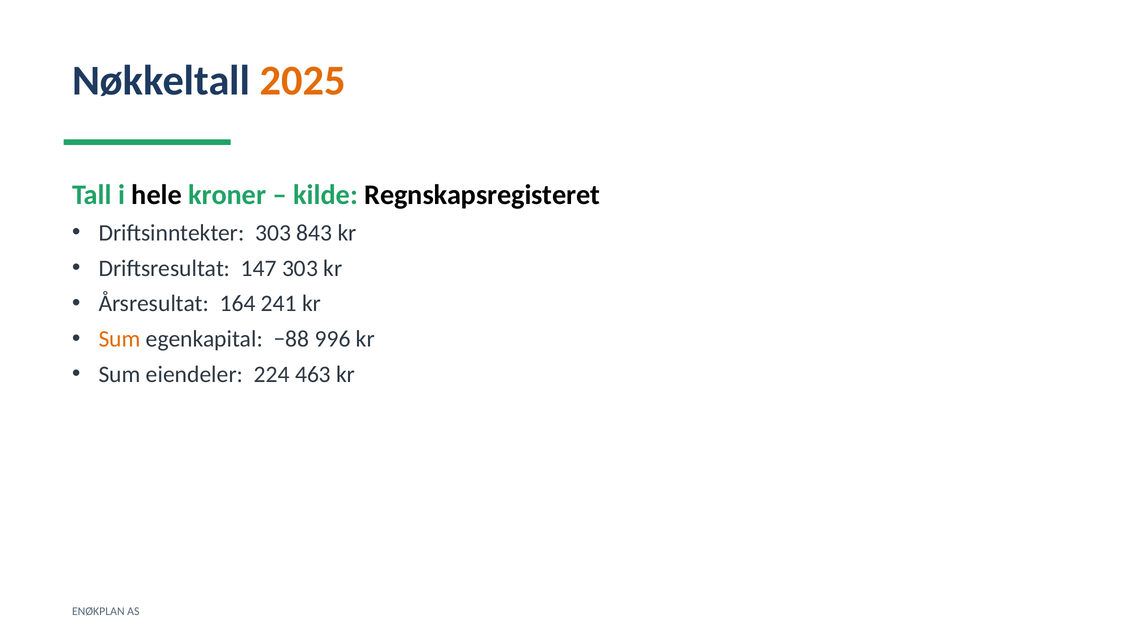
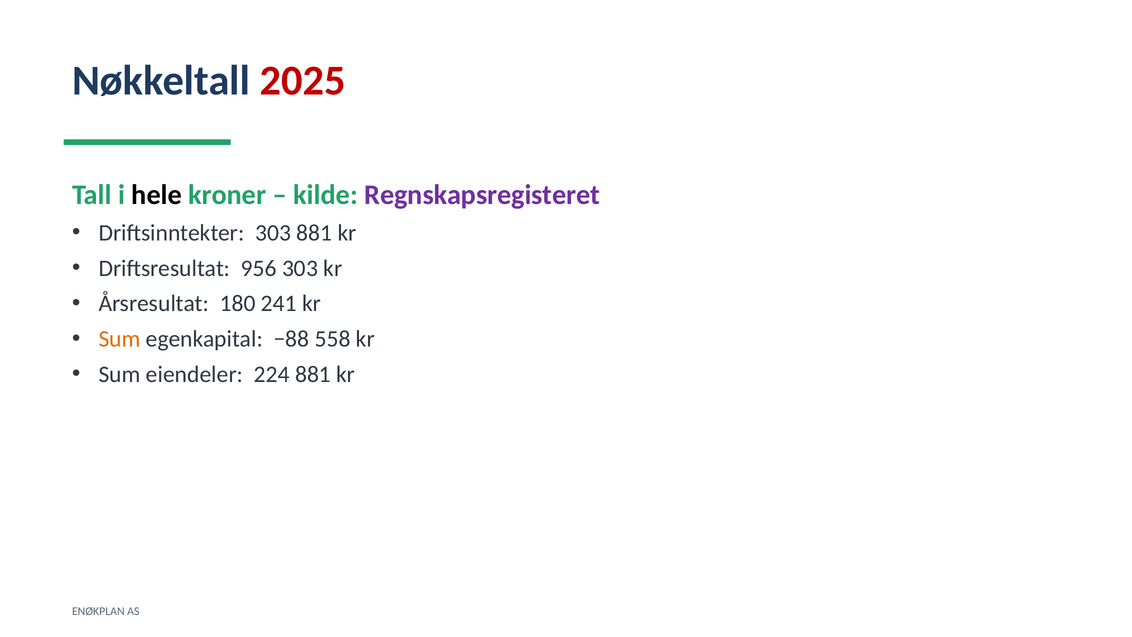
2025 colour: orange -> red (303, 81)
Regnskapsregisteret colour: black -> purple (482, 195)
303 843: 843 -> 881 (314, 233)
147: 147 -> 956 (259, 268)
164: 164 -> 180 (238, 304)
996: 996 -> 558 (333, 339)
224 463: 463 -> 881 (313, 374)
